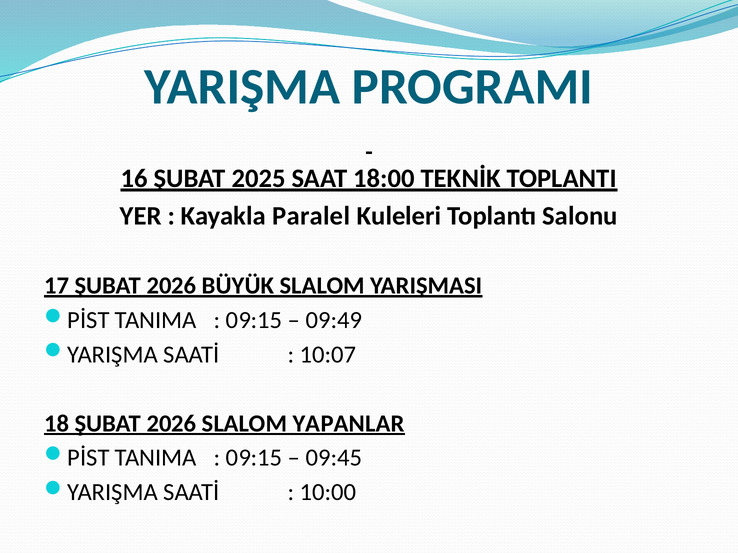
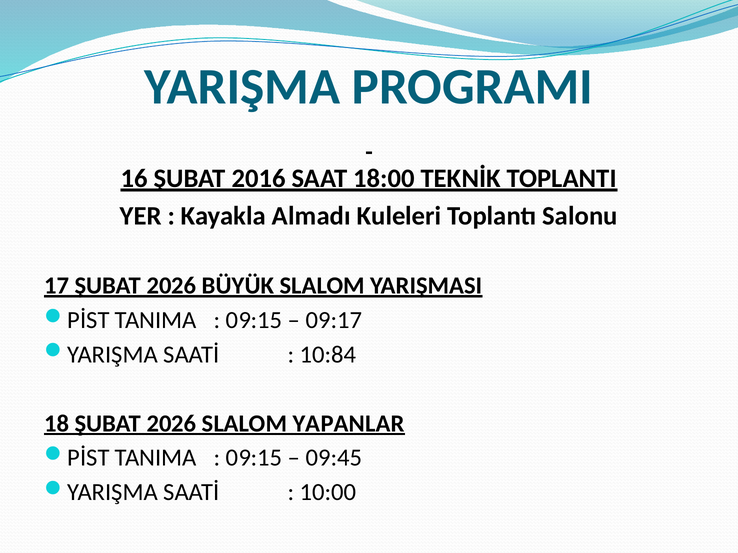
2025: 2025 -> 2016 (259, 179)
Paralel: Paralel -> Almadı (311, 216)
09:49: 09:49 -> 09:17 (334, 320)
10:07: 10:07 -> 10:84 (328, 355)
